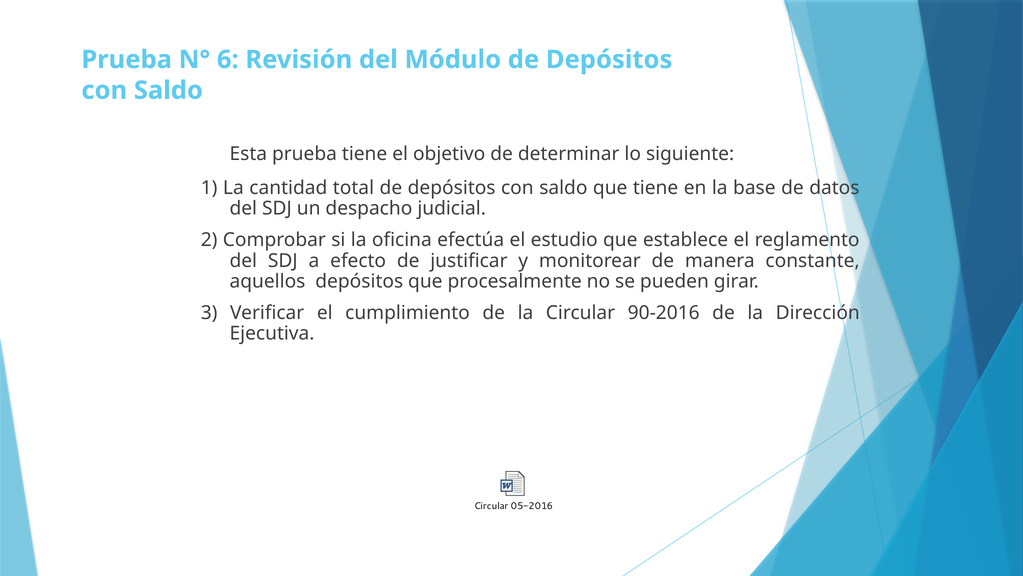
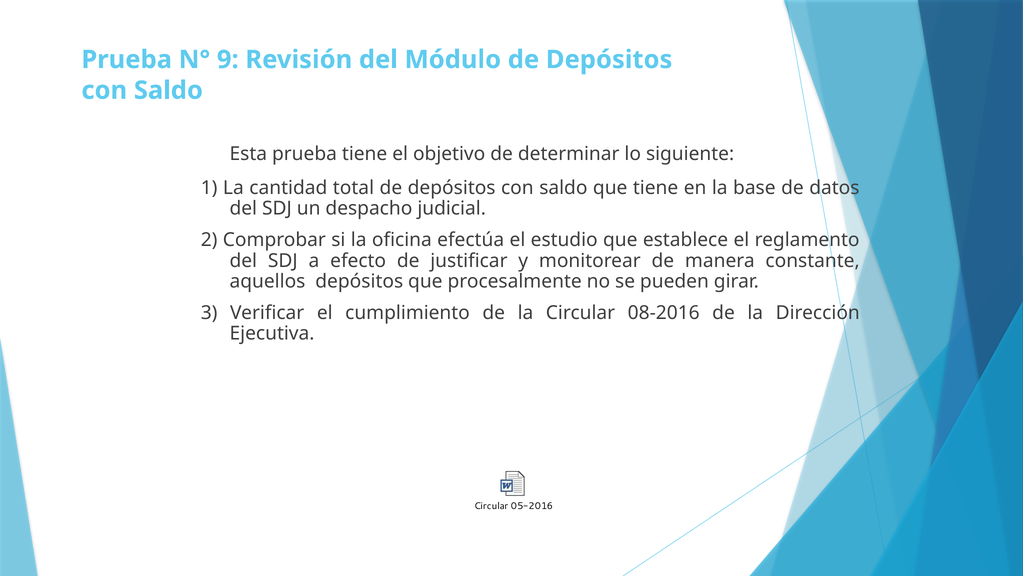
6: 6 -> 9 (228, 60)
90-2016: 90-2016 -> 08-2016 (664, 313)
